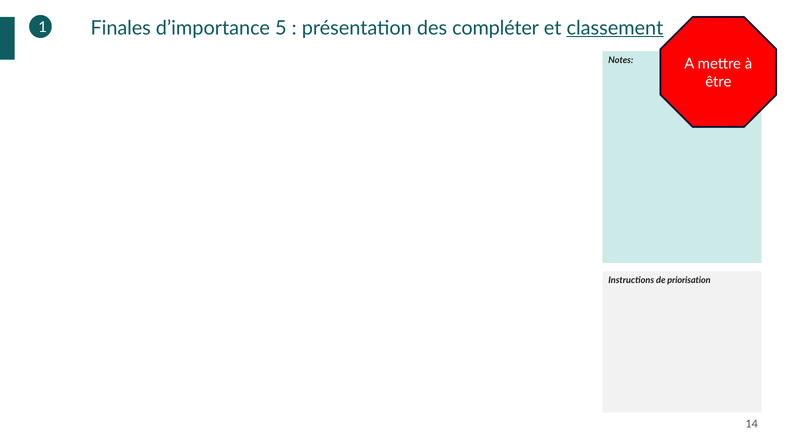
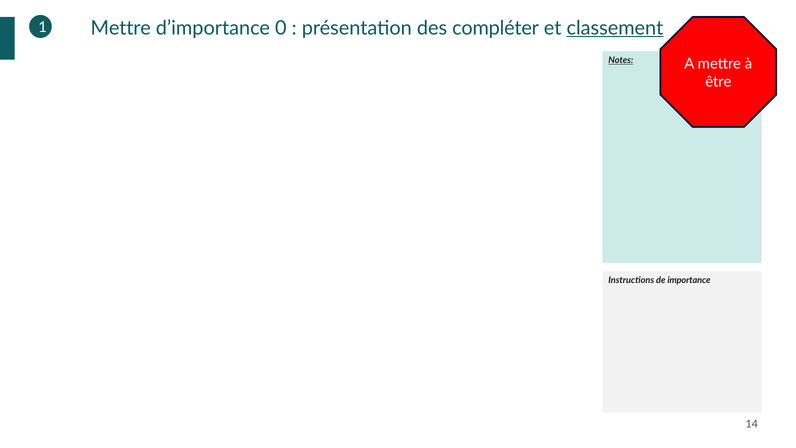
Finales: Finales -> Mettre (121, 28)
5: 5 -> 0 (281, 28)
Notes underline: none -> present (621, 60)
priorisation: priorisation -> importance (689, 280)
